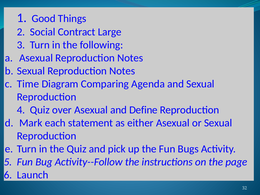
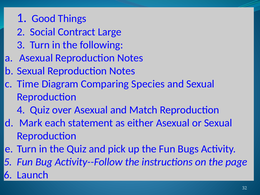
Agenda: Agenda -> Species (148, 84)
Define: Define -> Match (143, 110)
